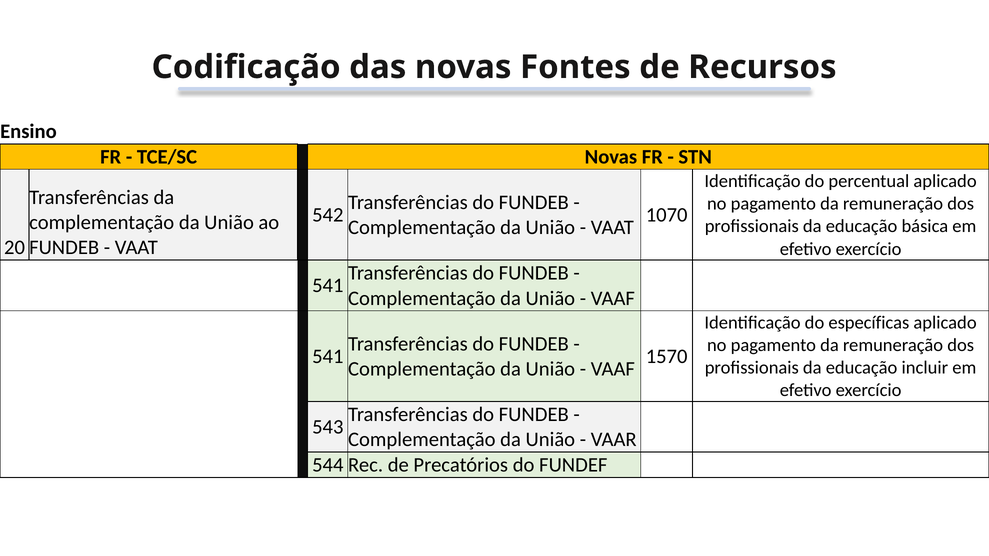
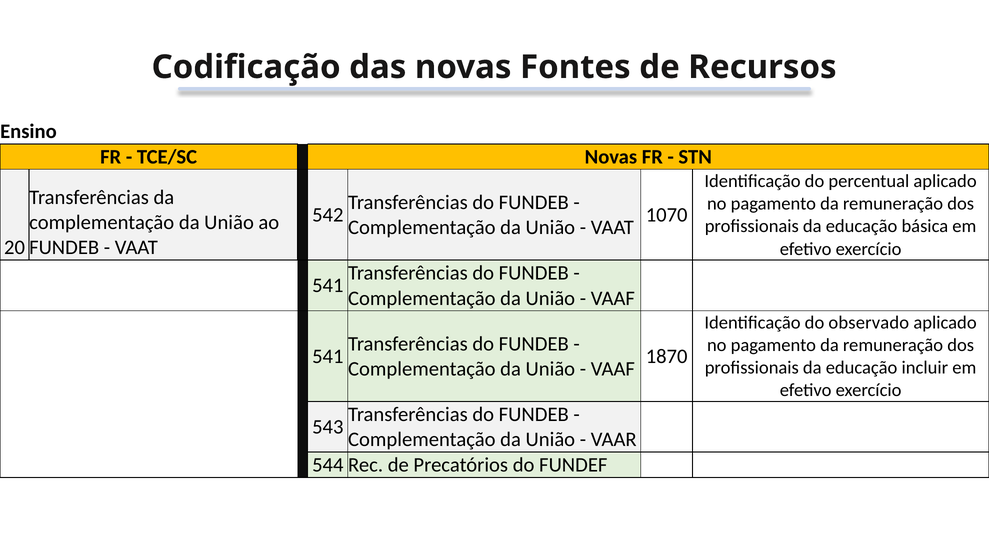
específicas: específicas -> observado (869, 323)
1570: 1570 -> 1870 (667, 357)
